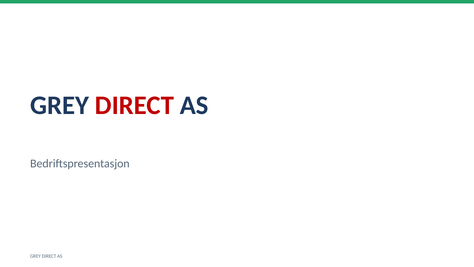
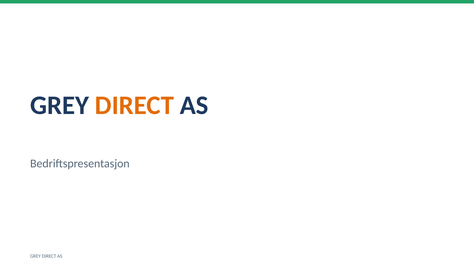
DIRECT colour: red -> orange (134, 105)
